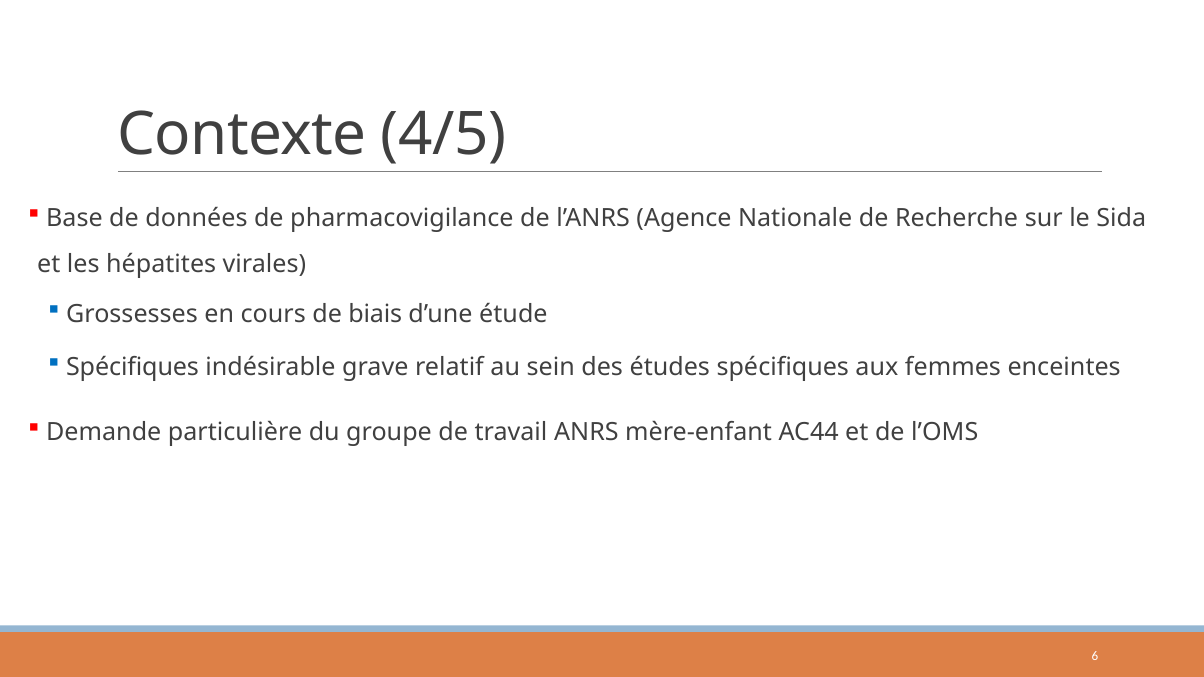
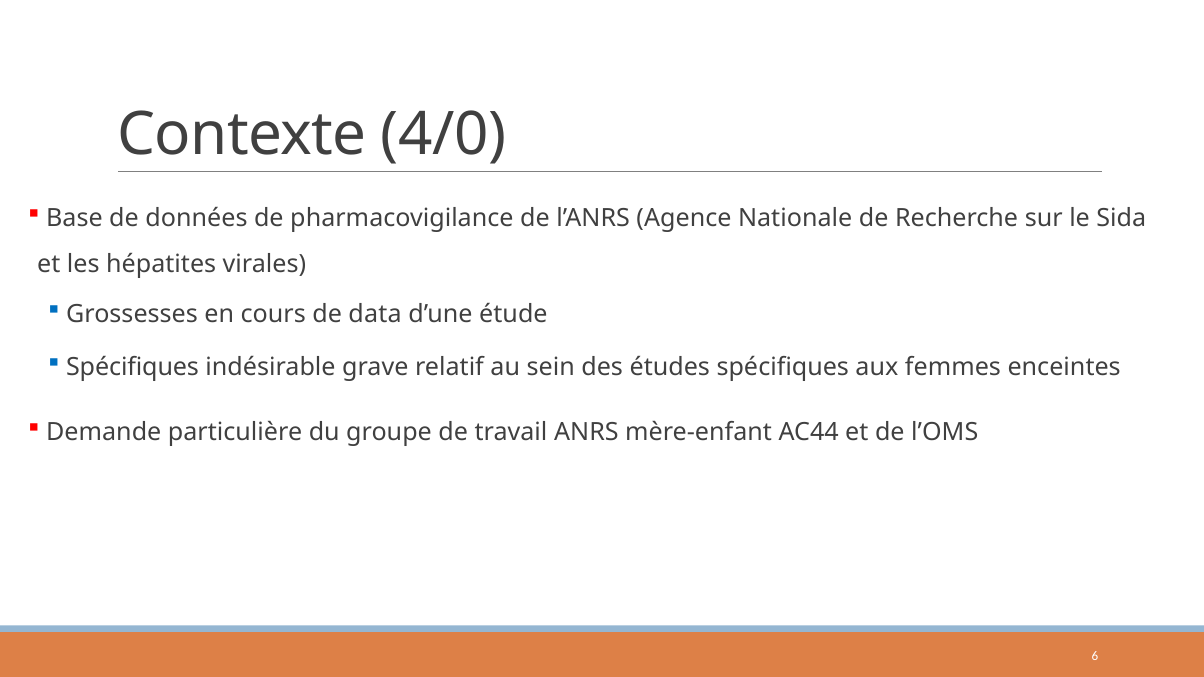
4/5: 4/5 -> 4/0 (443, 135)
biais: biais -> data (375, 314)
